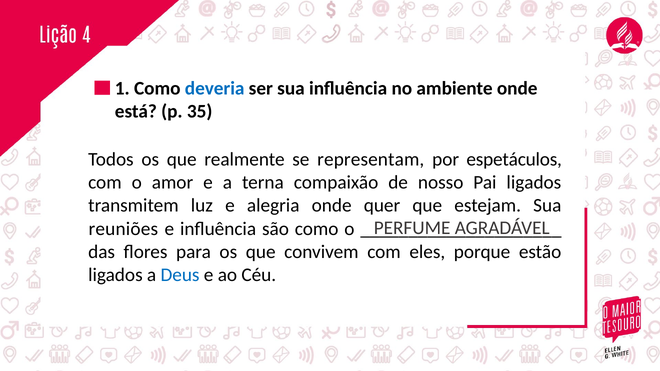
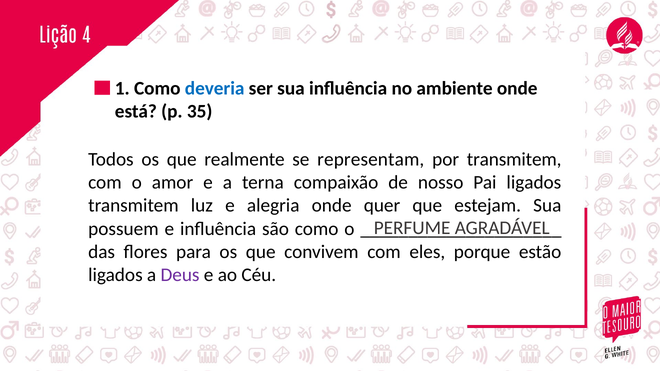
por espetáculos: espetáculos -> transmitem (514, 159)
reuniões: reuniões -> possuem (123, 229)
Deus colour: blue -> purple (180, 275)
